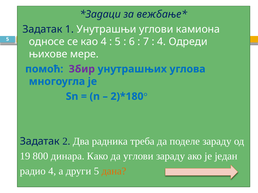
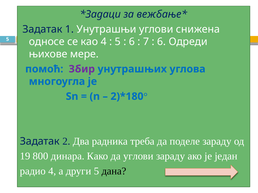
камиона: камиона -> снижена (198, 29)
4: 4 -> 6 (162, 42)
дана colour: orange -> black (114, 172)
